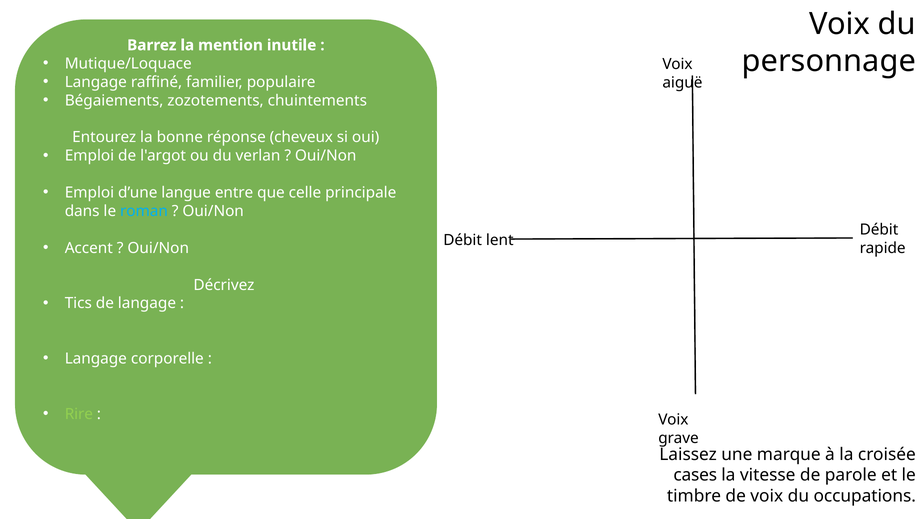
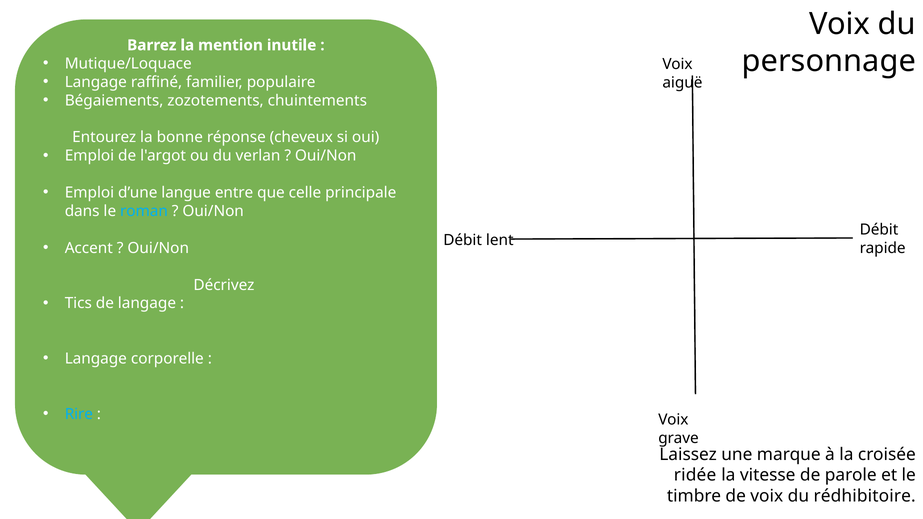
Rire colour: light green -> light blue (79, 414)
cases: cases -> ridée (695, 475)
occupations: occupations -> rédhibitoire (865, 496)
